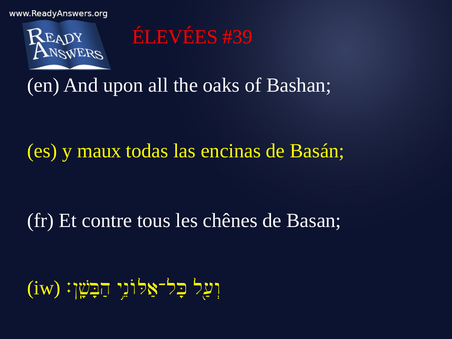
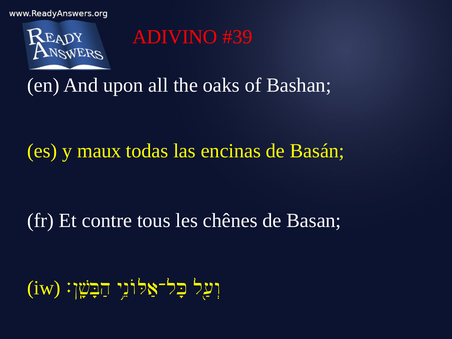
ÉLEVÉES: ÉLEVÉES -> ADIVINO (175, 37)
